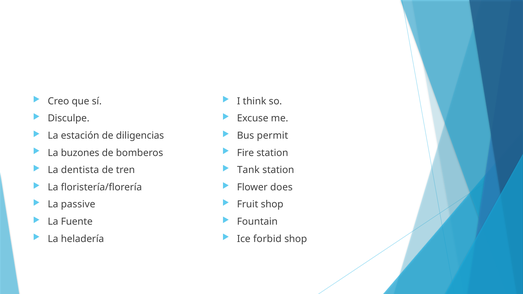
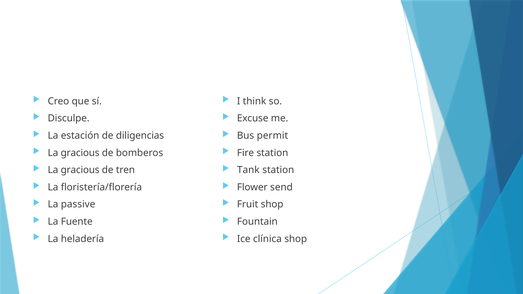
buzones: buzones -> gracious (80, 153)
dentista: dentista -> gracious (80, 170)
does: does -> send (281, 187)
forbid: forbid -> clínica (267, 239)
